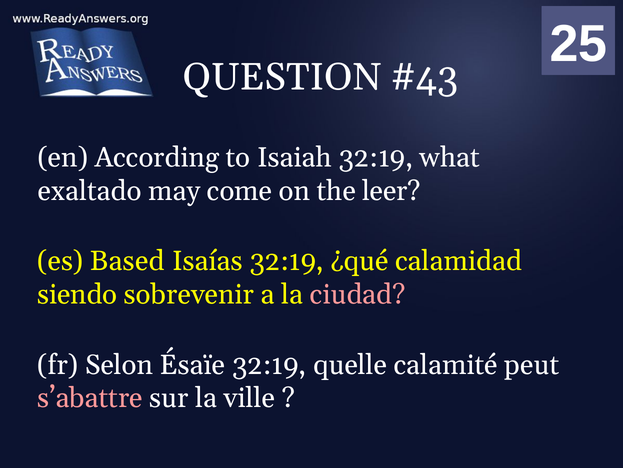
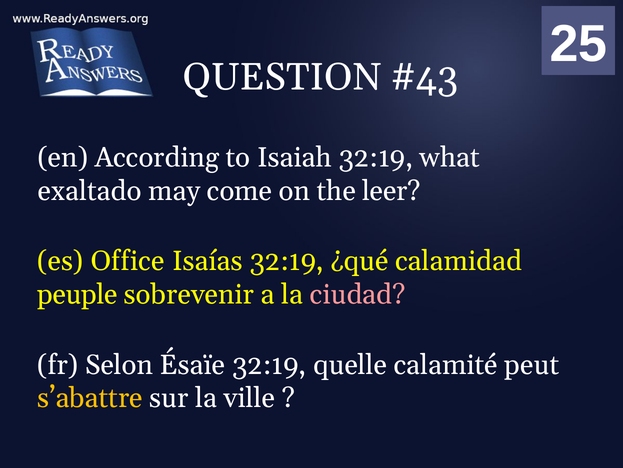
Based: Based -> Office (128, 261)
siendo: siendo -> peuple (77, 294)
s’abattre colour: pink -> yellow (90, 398)
